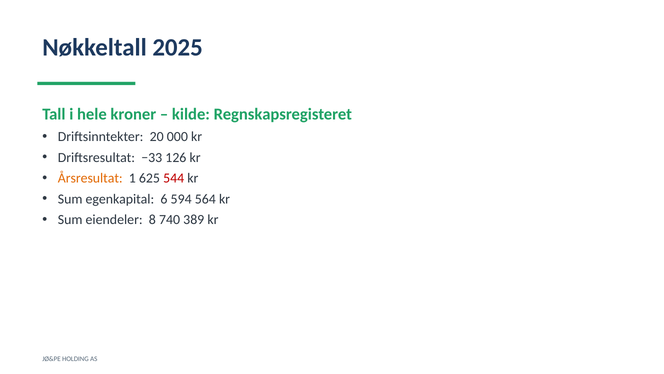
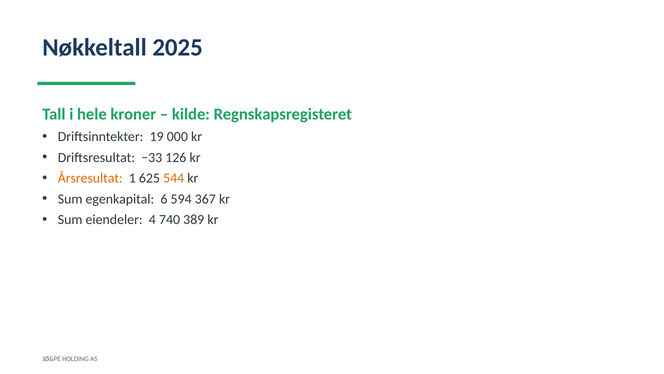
20: 20 -> 19 (157, 137)
544 colour: red -> orange (174, 178)
564: 564 -> 367 (205, 199)
8: 8 -> 4 (152, 220)
